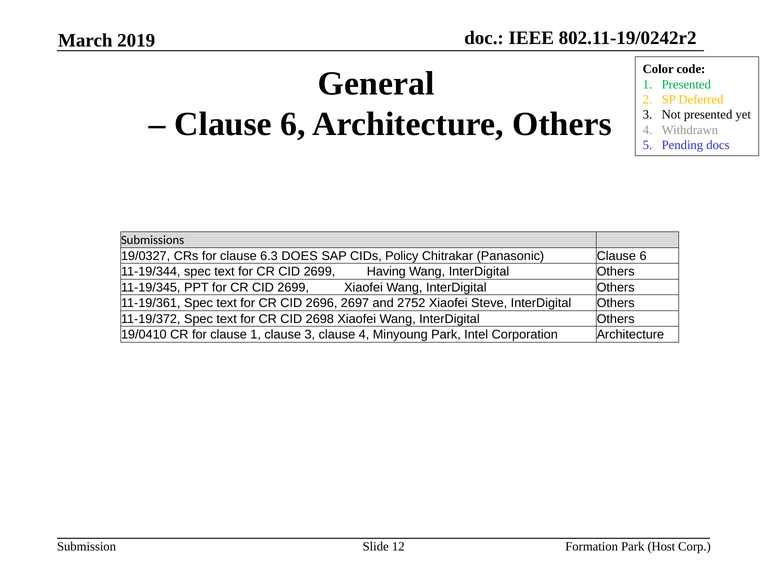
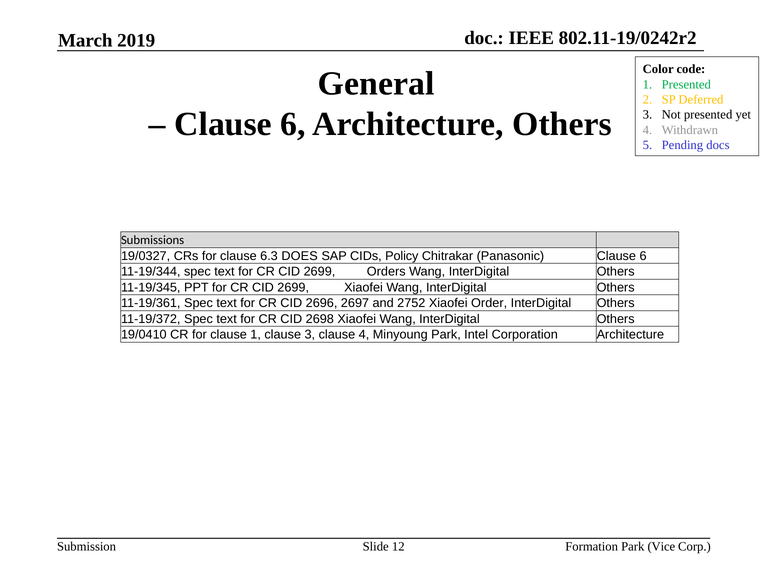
Having: Having -> Orders (386, 272)
Steve: Steve -> Order (489, 304)
Host: Host -> Vice (661, 547)
